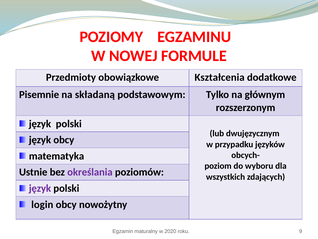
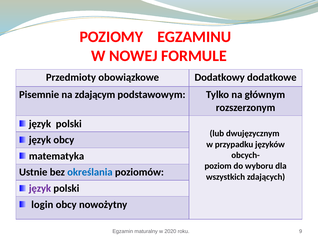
Kształcenia: Kształcenia -> Dodatkowy (220, 77)
składaną: składaną -> zdającym (95, 94)
określania colour: purple -> blue (90, 172)
